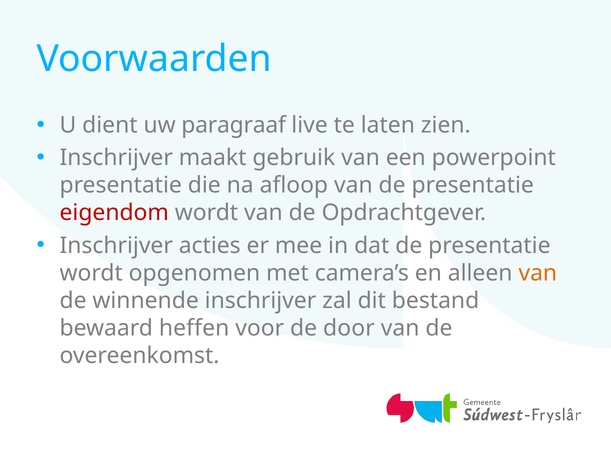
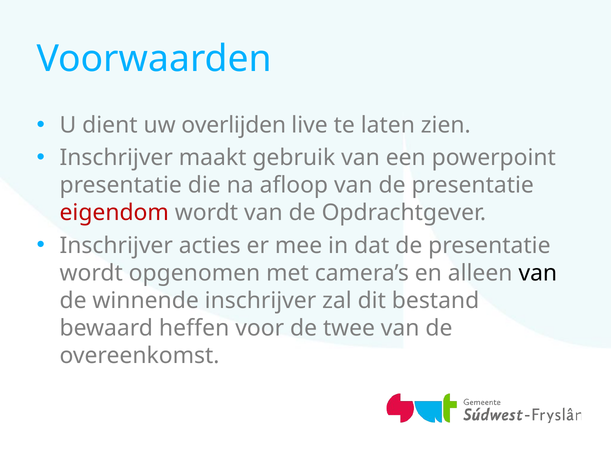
paragraaf: paragraaf -> overlijden (234, 125)
van colour: orange -> black (538, 273)
door: door -> twee (349, 328)
